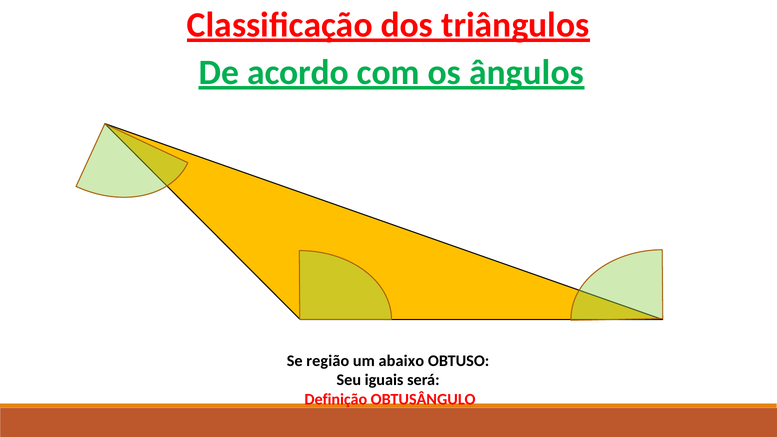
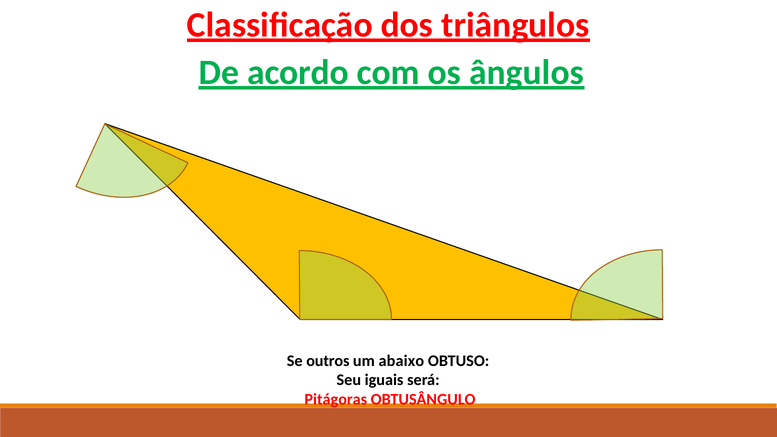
região: região -> outros (328, 361)
Definição: Definição -> Pitágoras (336, 400)
